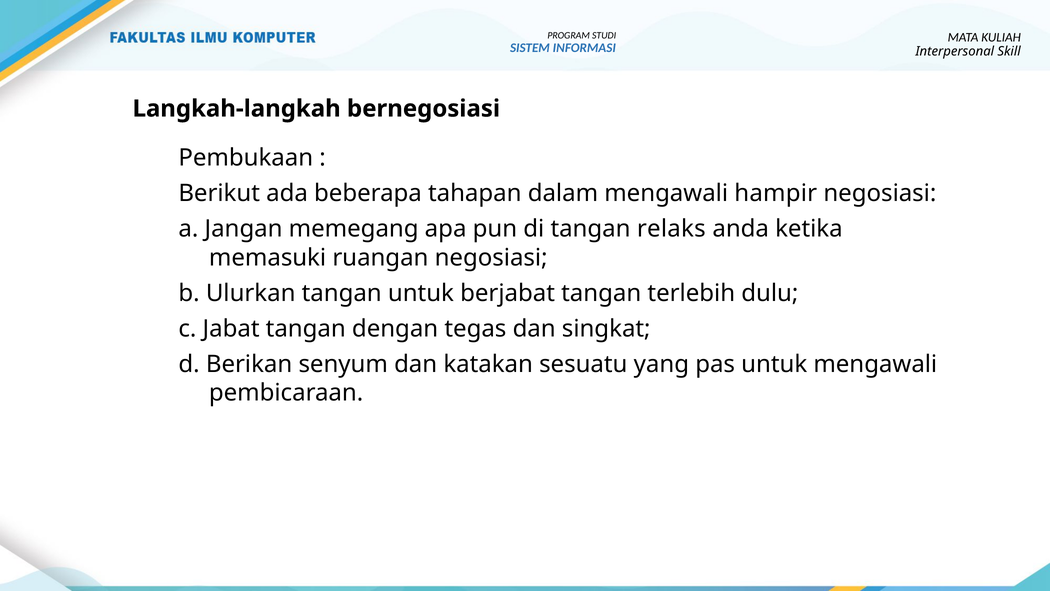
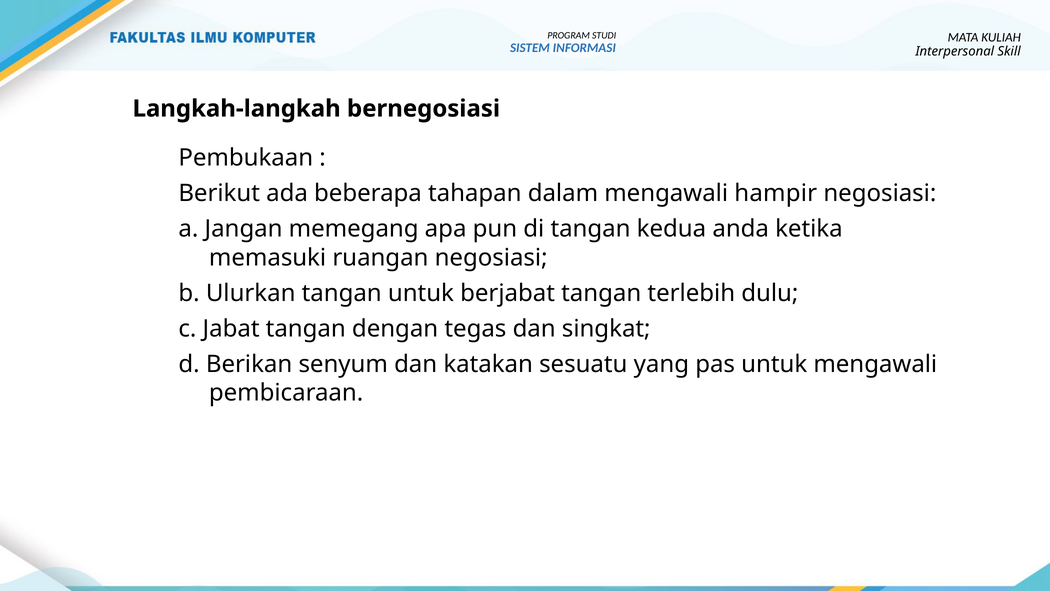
relaks: relaks -> kedua (671, 229)
